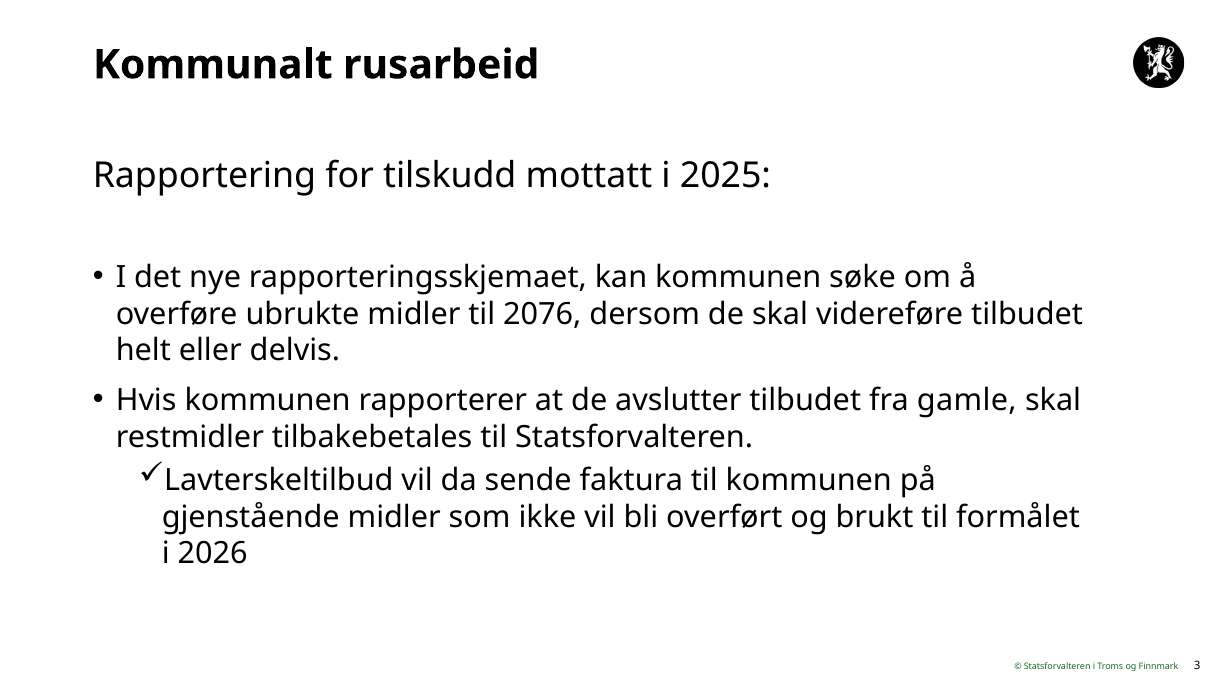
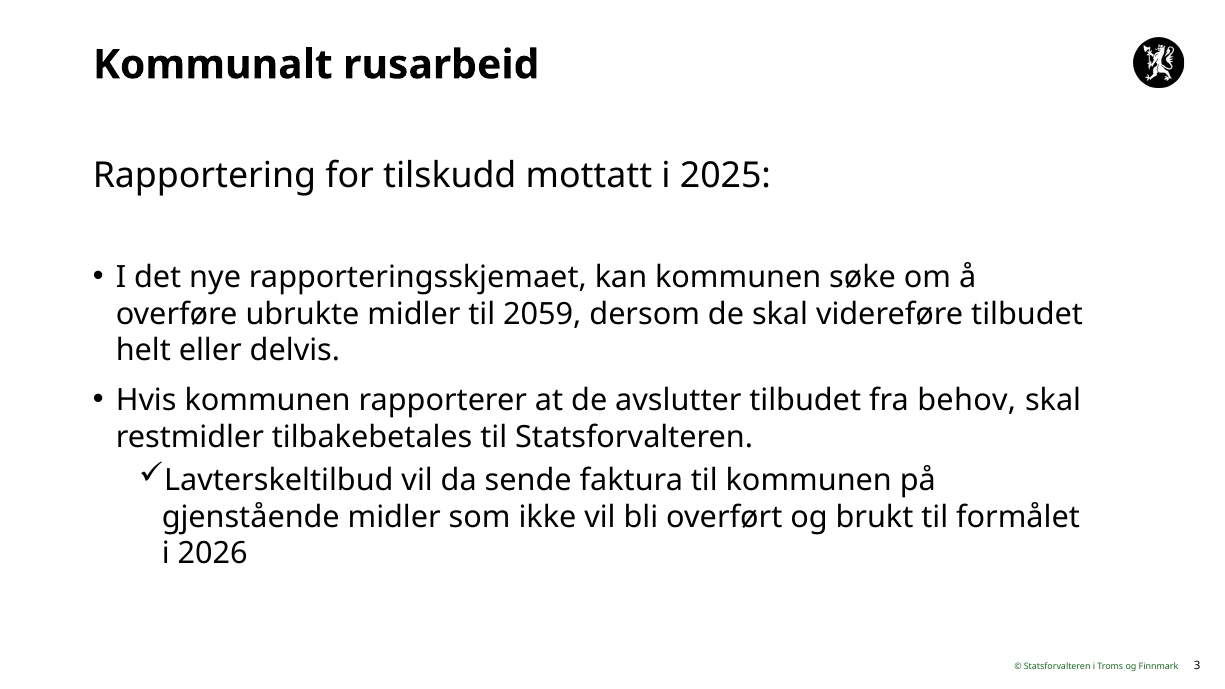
2076: 2076 -> 2059 (542, 314)
gamle: gamle -> behov (967, 400)
